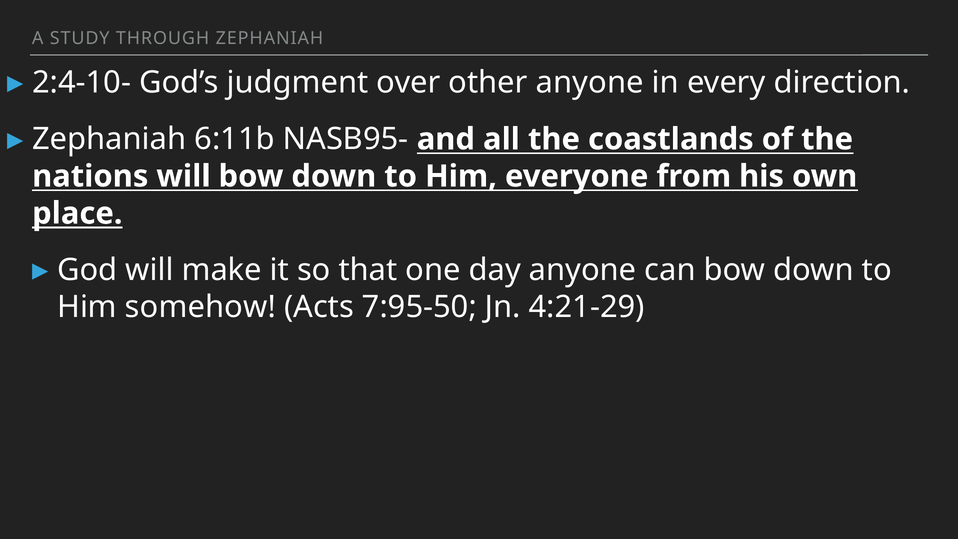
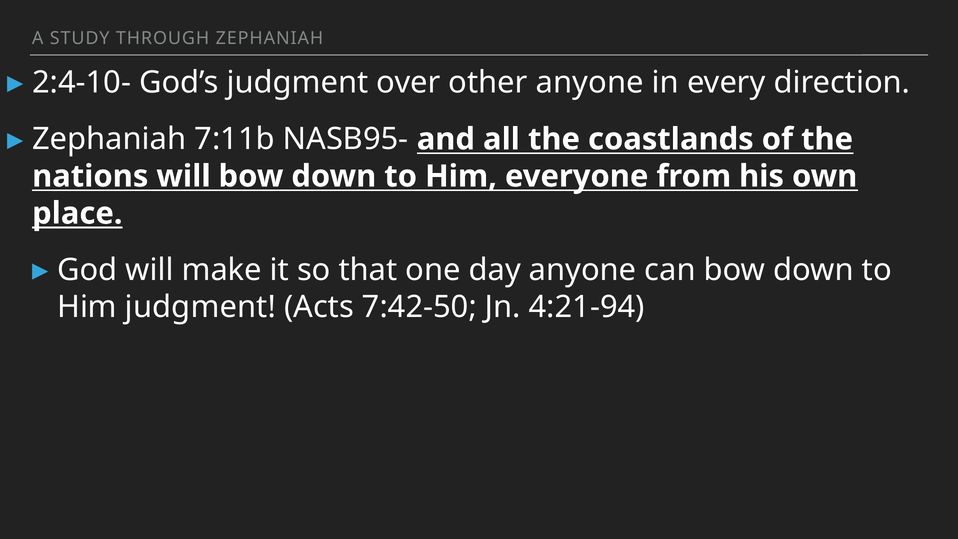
6:11b: 6:11b -> 7:11b (235, 139)
Him somehow: somehow -> judgment (200, 307)
7:95-50: 7:95-50 -> 7:42-50 (419, 307)
4:21-29: 4:21-29 -> 4:21-94 (587, 307)
